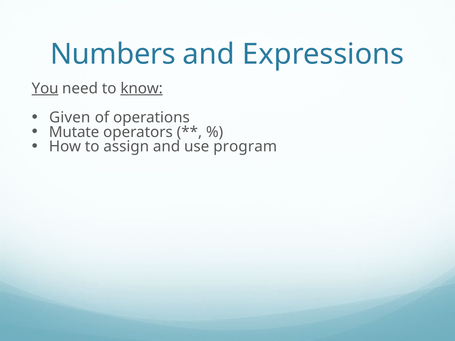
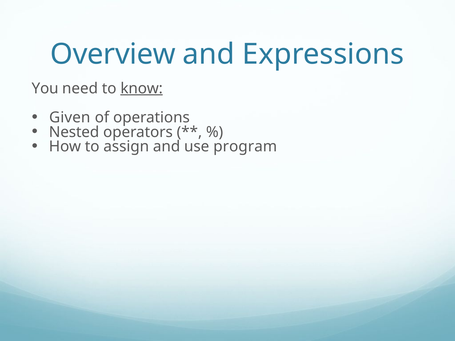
Numbers: Numbers -> Overview (113, 54)
You underline: present -> none (45, 88)
Mutate: Mutate -> Nested (74, 132)
